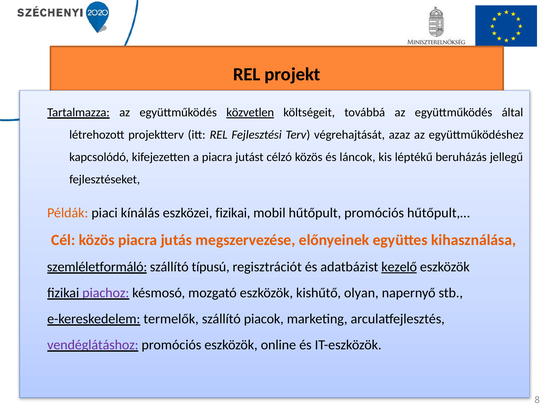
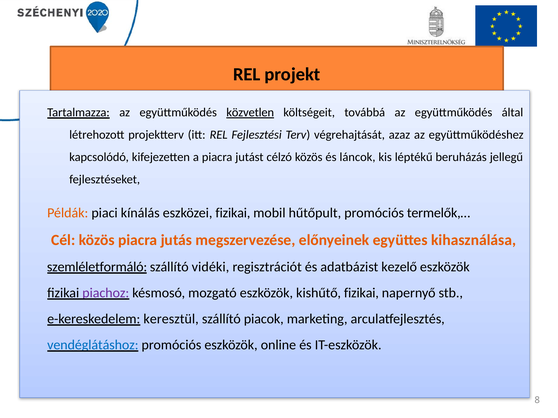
hűtőpult,…: hűtőpult,… -> termelők,… (439, 213)
típusú: típusú -> vidéki (210, 267)
kezelő underline: present -> none (399, 267)
kishűtő olyan: olyan -> fizikai (361, 293)
termelők: termelők -> keresztül (171, 319)
vendéglátáshoz colour: purple -> blue (93, 345)
